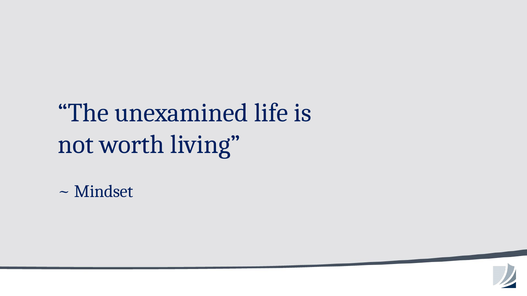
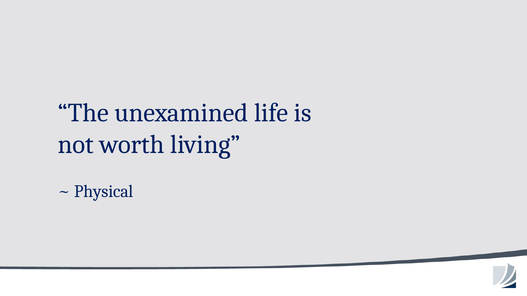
Mindset: Mindset -> Physical (104, 192)
